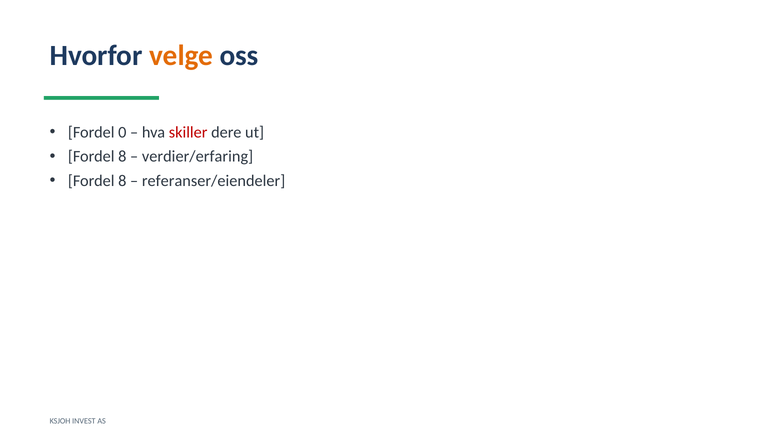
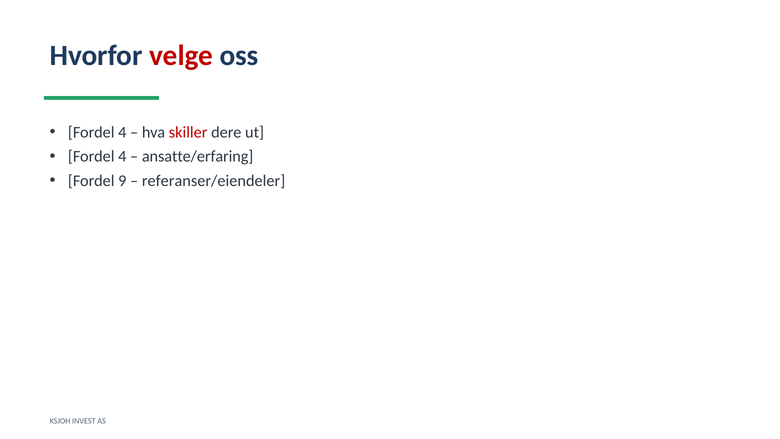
velge colour: orange -> red (181, 56)
0: 0 -> 4 (122, 132)
8: 8 -> 4 (122, 156)
verdier/erfaring: verdier/erfaring -> ansatte/erfaring (198, 156)
8: 8 -> 9 (122, 181)
